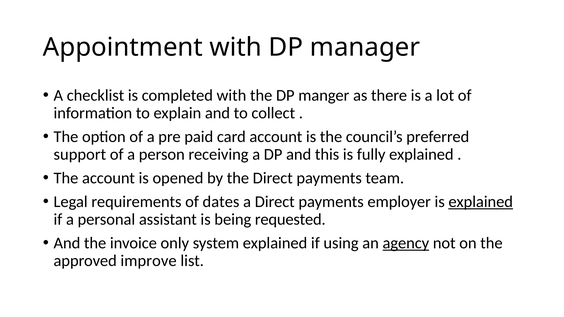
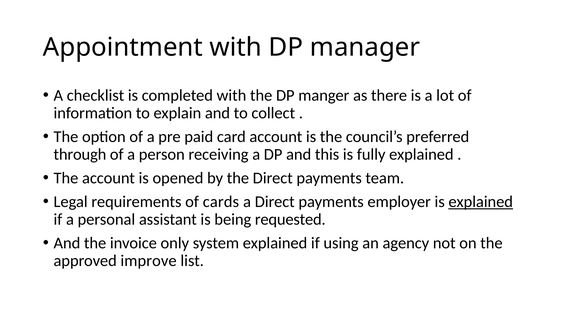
support: support -> through (80, 155)
dates: dates -> cards (221, 202)
agency underline: present -> none (406, 243)
